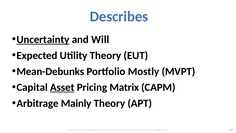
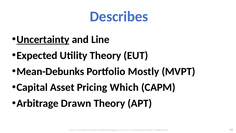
Will: Will -> Line (100, 39)
Asset underline: present -> none (62, 87)
Matrix: Matrix -> Which (124, 87)
Mainly: Mainly -> Drawn (76, 103)
